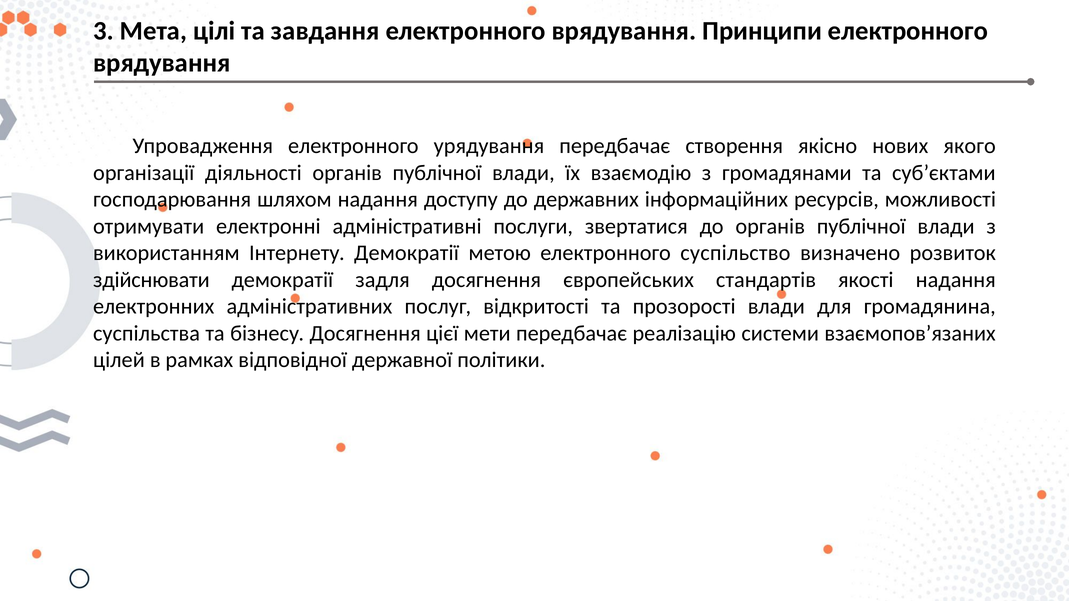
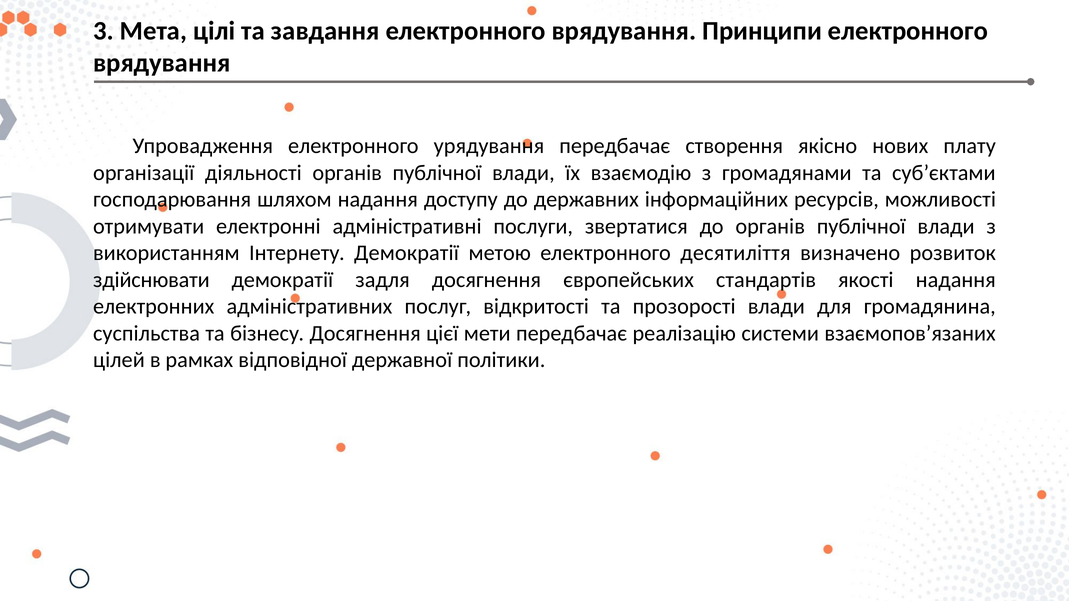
якого: якого -> плату (970, 146)
суспільство: суспільство -> десятиліття (735, 253)
